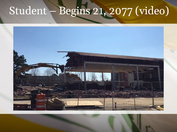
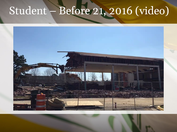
Begins: Begins -> Before (75, 11)
2077: 2077 -> 2016 (121, 11)
